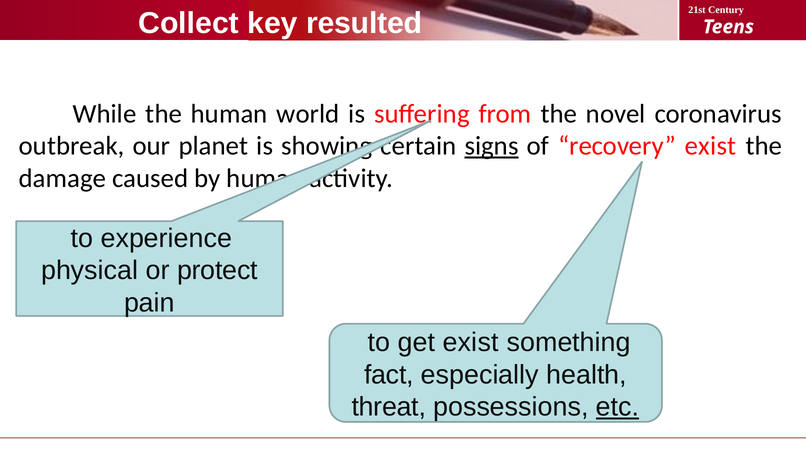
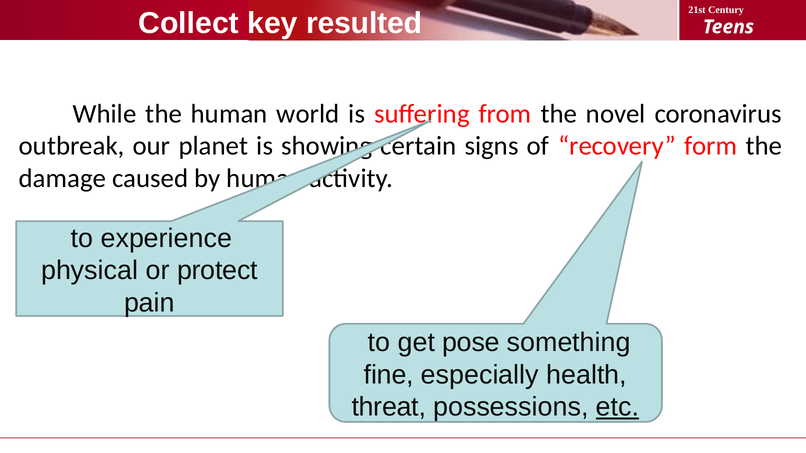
signs underline: present -> none (492, 146)
recovery exist: exist -> form (711, 146)
get exist: exist -> pose (471, 343)
fact: fact -> fine (389, 375)
